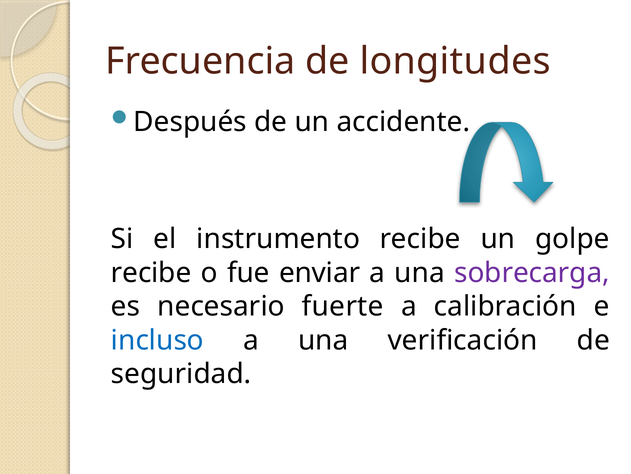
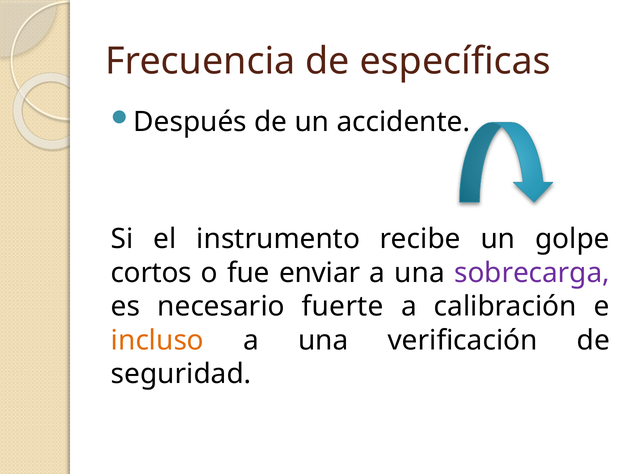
longitudes: longitudes -> específicas (455, 61)
recibe: recibe -> cortos (151, 272)
incluso colour: blue -> orange (157, 340)
